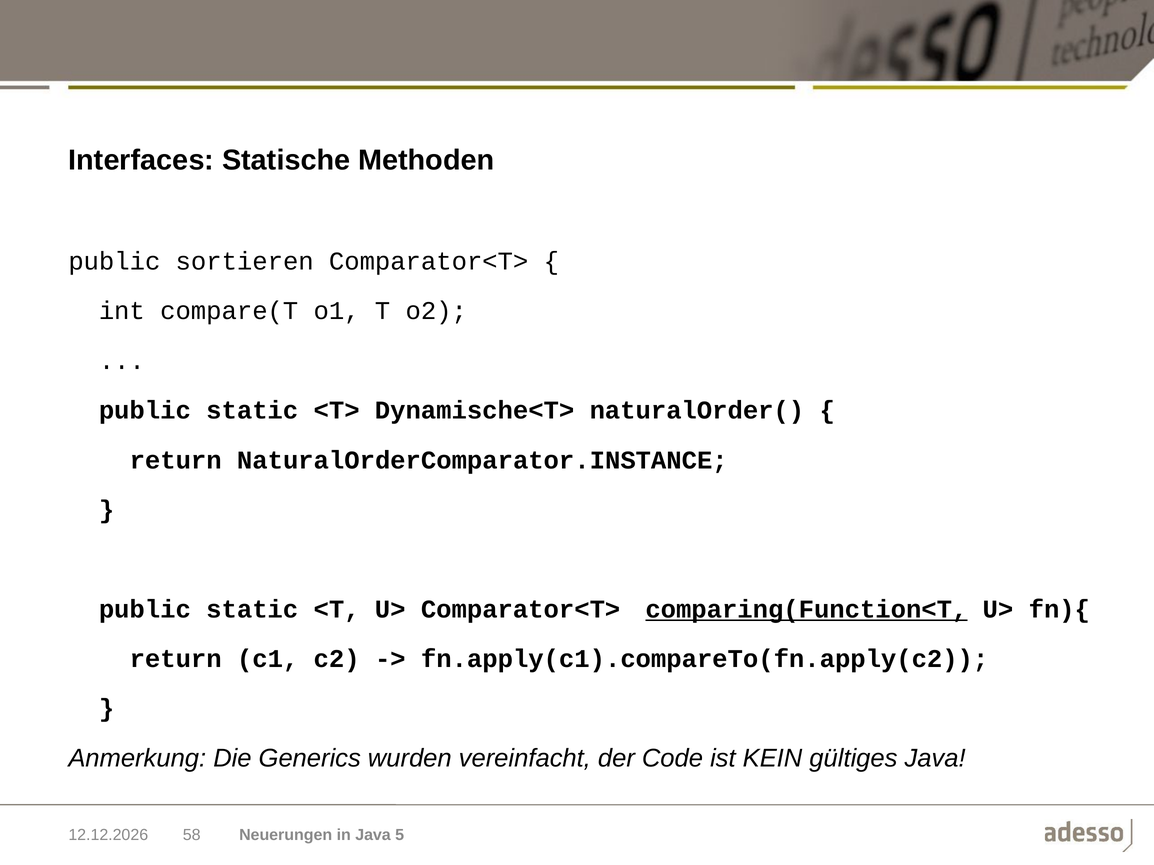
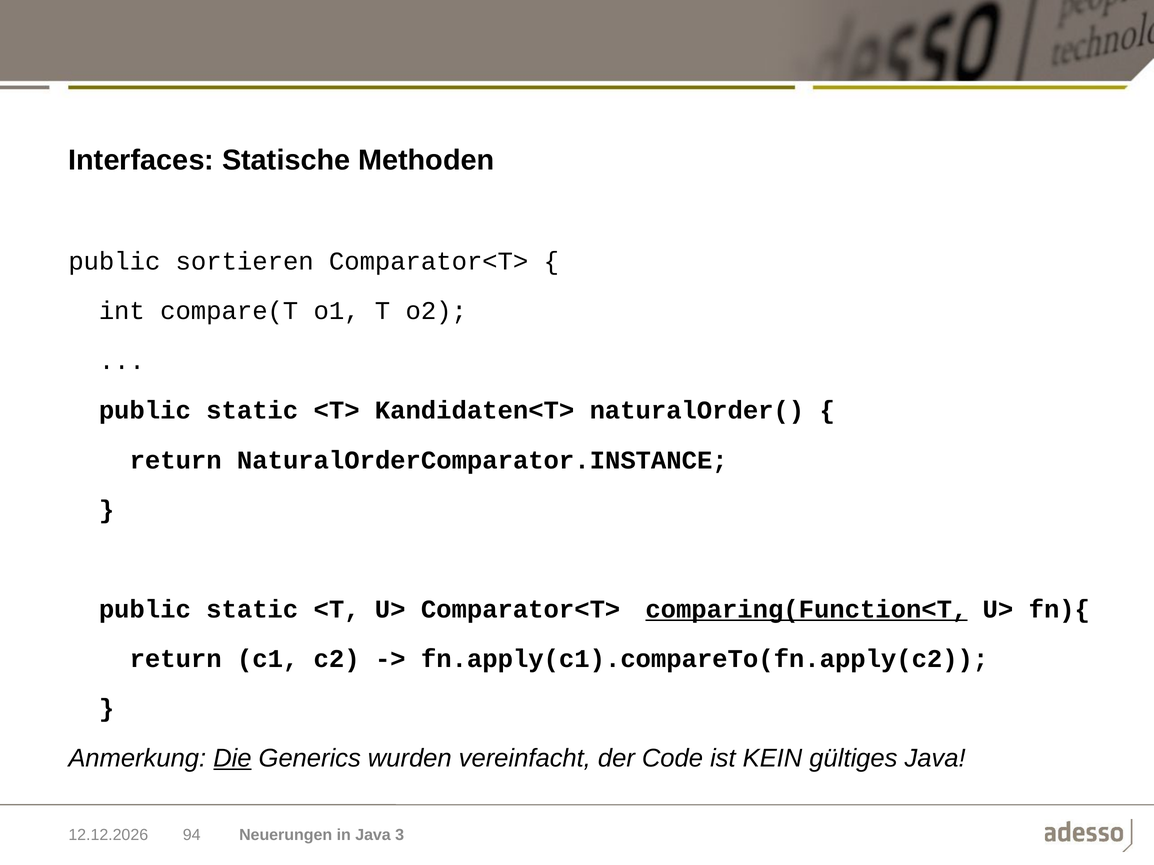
Dynamische<T>: Dynamische<T> -> Kandidaten<T> (475, 411)
Die underline: none -> present (232, 759)
58: 58 -> 94 (192, 835)
5: 5 -> 3 (400, 835)
